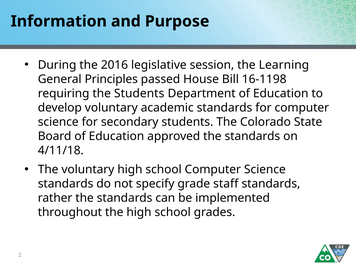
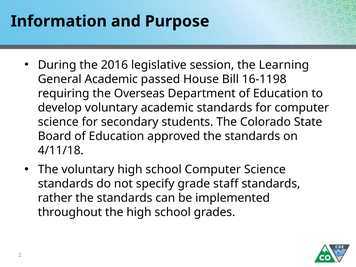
General Principles: Principles -> Academic (111, 79)
the Students: Students -> Overseas (139, 93)
